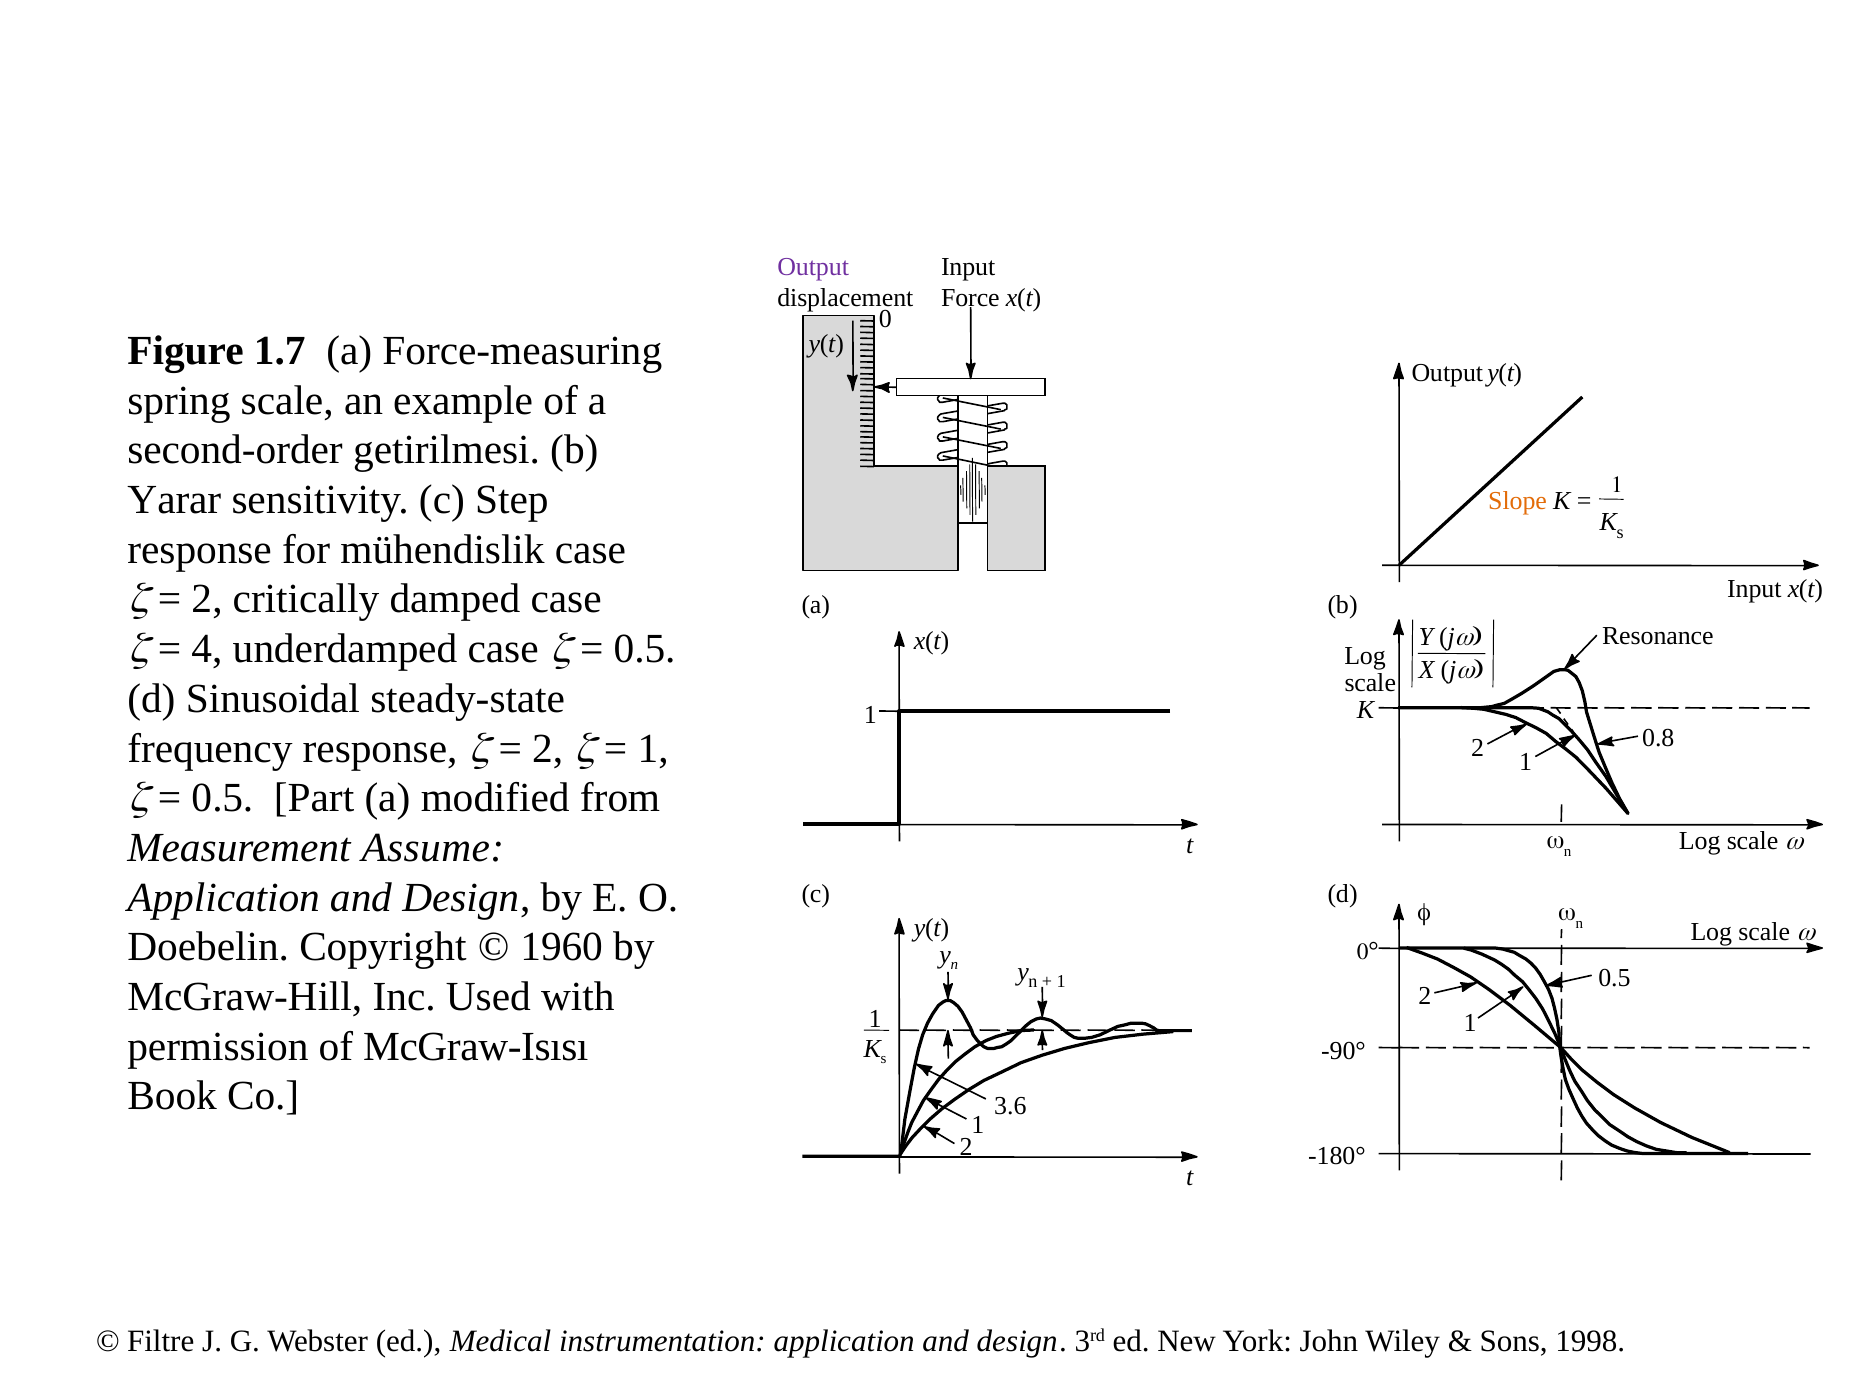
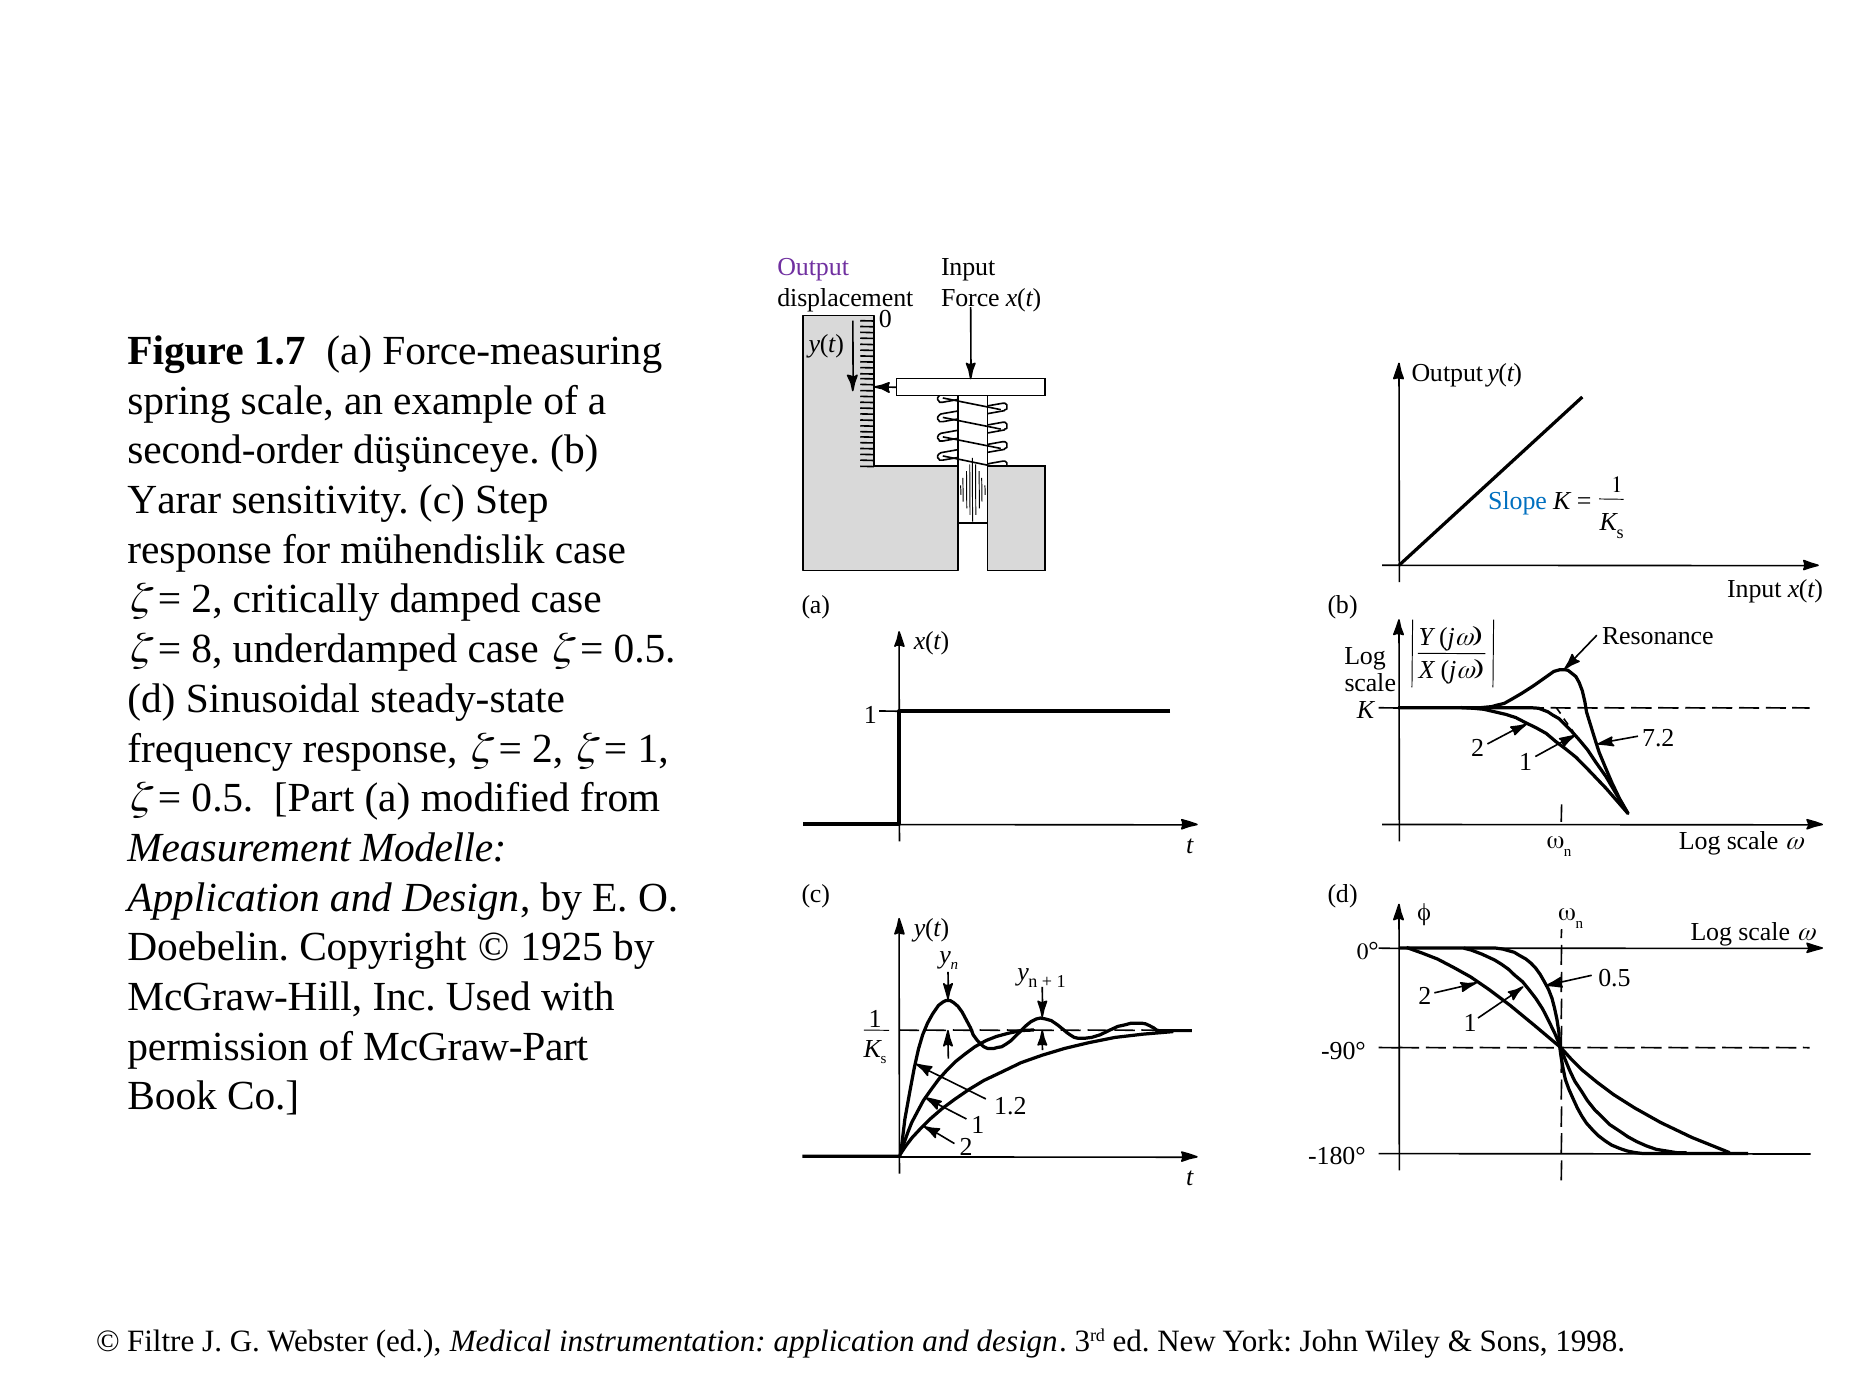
getirilmesi: getirilmesi -> düşünceye (446, 451)
Slope colour: orange -> blue (1518, 501)
4: 4 -> 8 (207, 649)
0.8: 0.8 -> 7.2 (1658, 739)
Assume: Assume -> Modelle (433, 848)
1960: 1960 -> 1925 (562, 948)
McGraw-Isısı: McGraw-Isısı -> McGraw-Part (476, 1047)
3.6: 3.6 -> 1.2 (1010, 1106)
